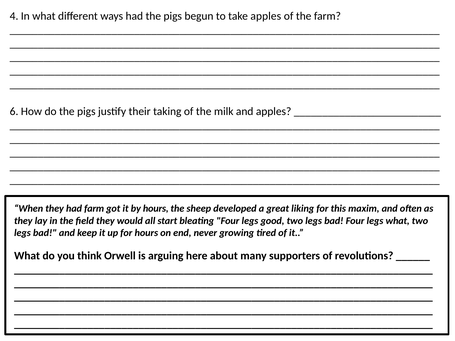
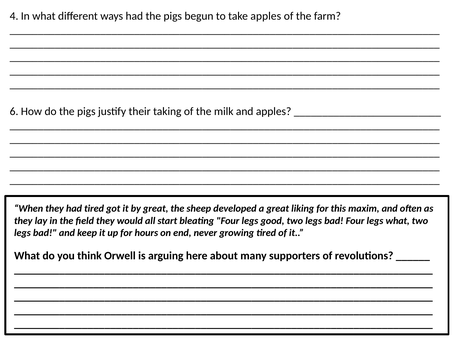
had farm: farm -> tired (94, 209)
by hours: hours -> great (156, 209)
